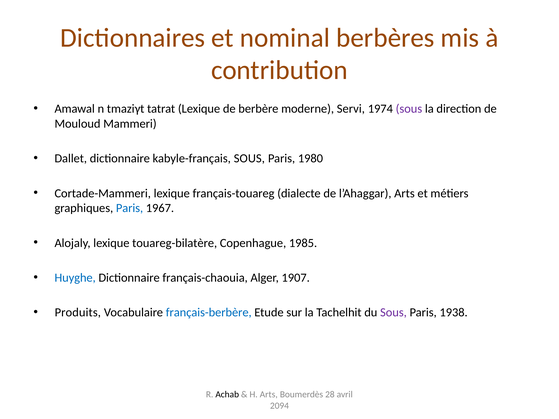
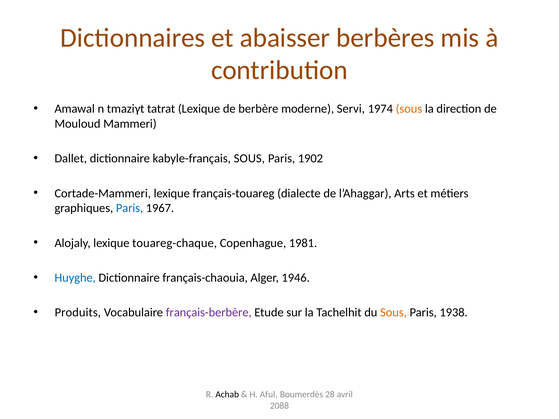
nominal: nominal -> abaisser (285, 38)
sous colour: purple -> orange (409, 109)
1980: 1980 -> 1902 (310, 159)
touareg-bilatère: touareg-bilatère -> touareg-chaque (175, 243)
1985: 1985 -> 1981 (303, 243)
1907: 1907 -> 1946 (296, 278)
français-berbère colour: blue -> purple (209, 313)
Sous colour: purple -> orange (393, 313)
H Arts: Arts -> Aful (269, 395)
2094: 2094 -> 2088 (279, 406)
